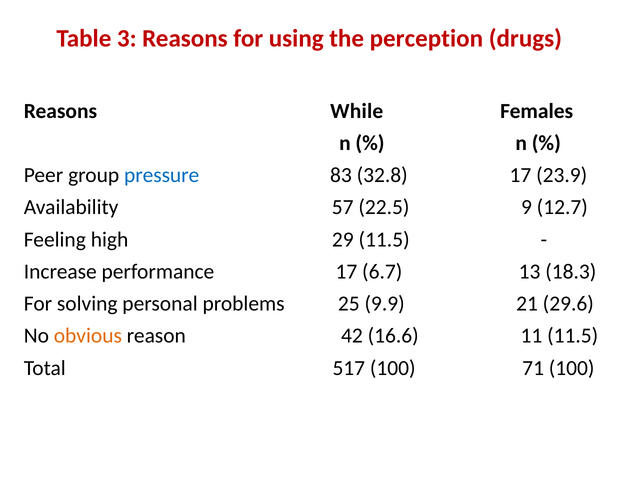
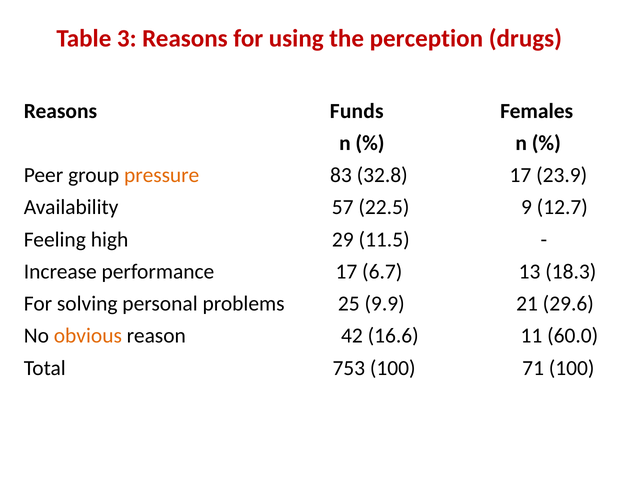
While: While -> Funds (357, 111)
pressure colour: blue -> orange (162, 175)
11 11.5: 11.5 -> 60.0 (573, 336)
517: 517 -> 753 (349, 368)
